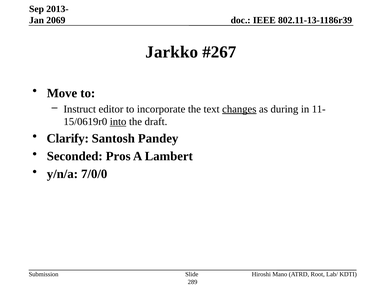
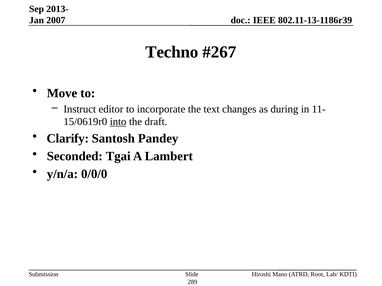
2069: 2069 -> 2007 (56, 20)
Jarkko: Jarkko -> Techno (172, 52)
changes underline: present -> none (239, 109)
Pros: Pros -> Tgai (118, 156)
7/0/0: 7/0/0 -> 0/0/0 (94, 174)
